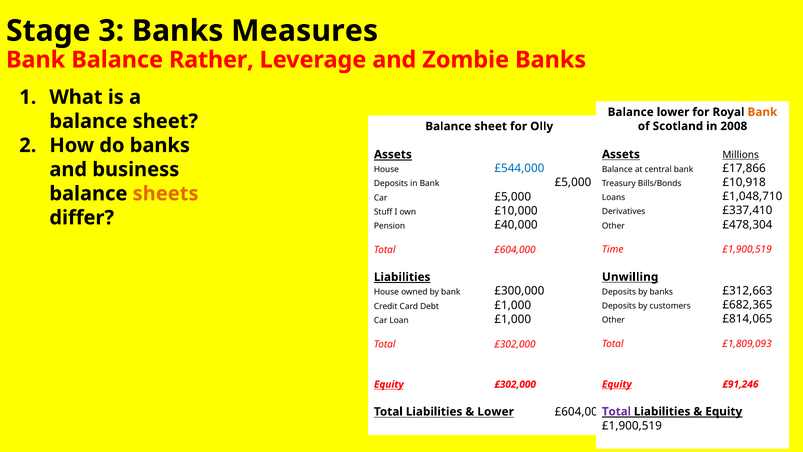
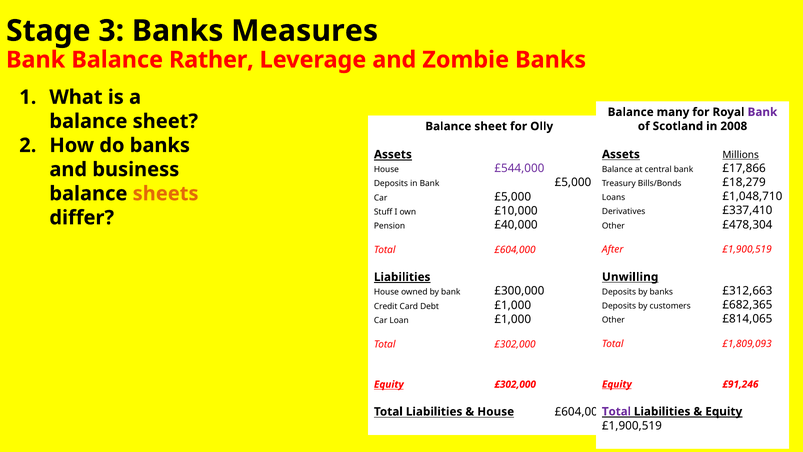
Balance lower: lower -> many (673, 112)
Bank colour: orange -> purple (762, 112)
£544,000 colour: blue -> purple (519, 168)
£10,918: £10,918 -> £18,279 (744, 182)
Time: Time -> After (613, 249)
Lower: Lower -> House (496, 411)
